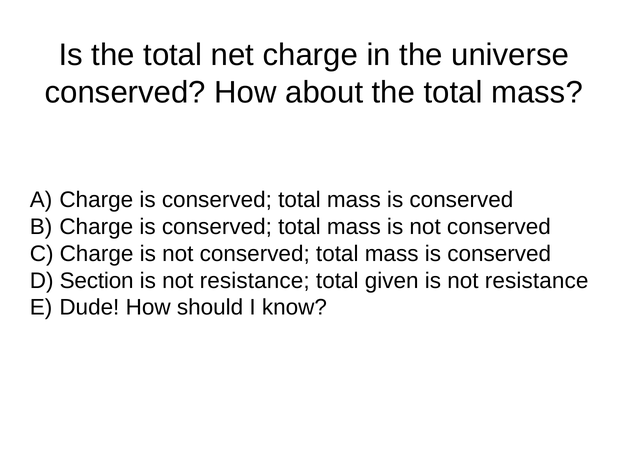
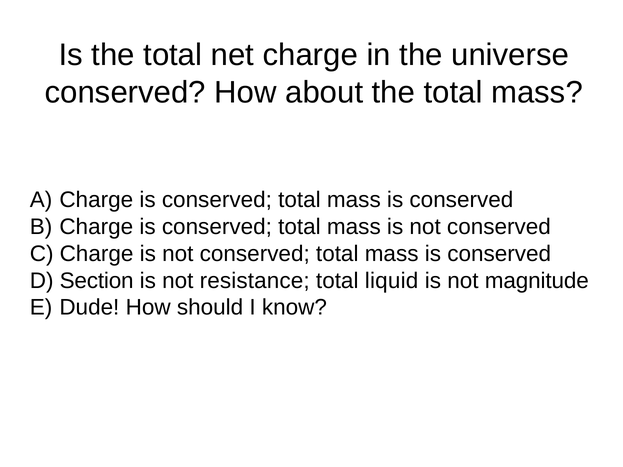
given: given -> liquid (392, 281)
resistance: resistance -> magnitude (537, 281)
